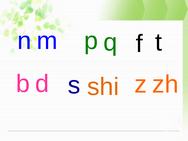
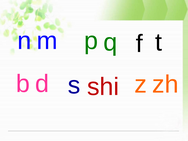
shi colour: orange -> red (103, 87)
